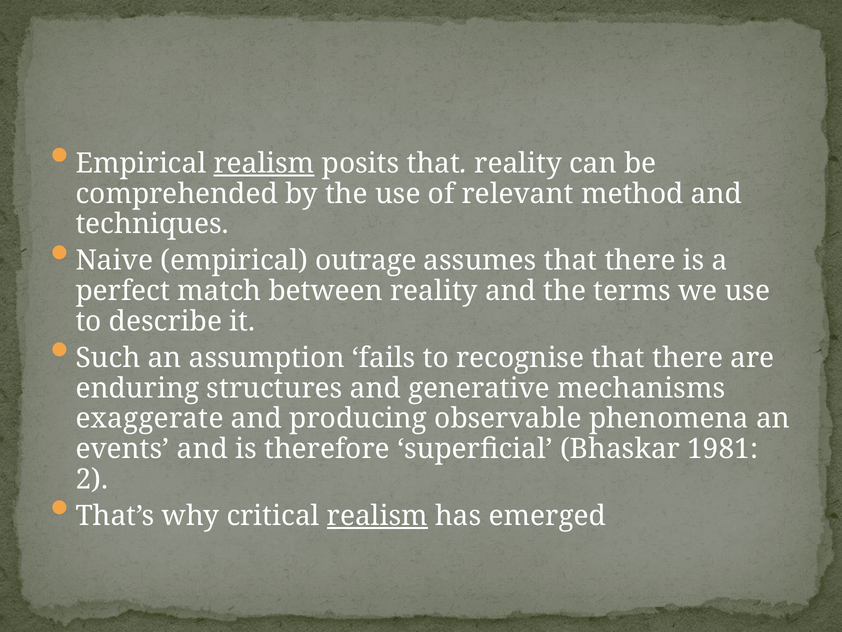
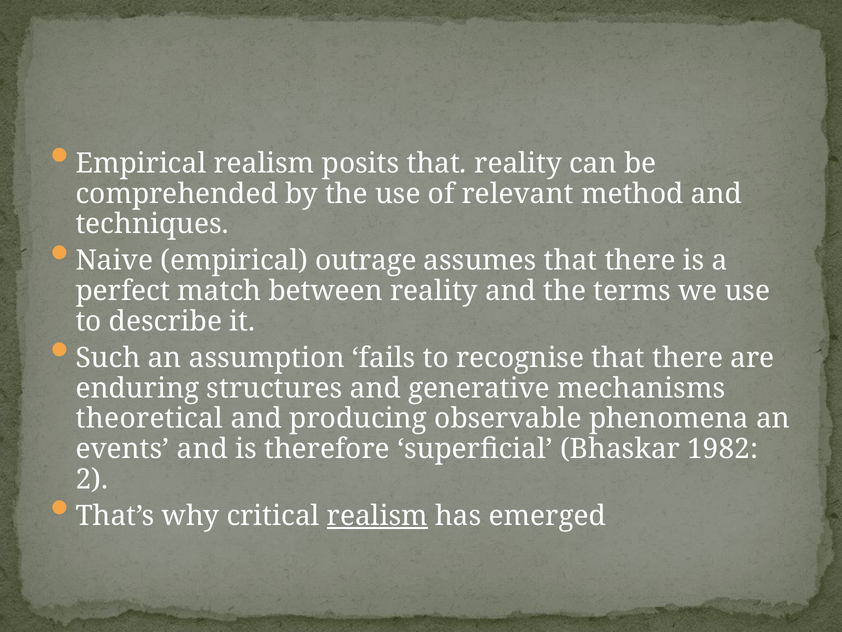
realism underline: present -> none (264, 163)
exaggerate: exaggerate -> theoretical (150, 418)
1981: 1981 -> 1982 (723, 449)
